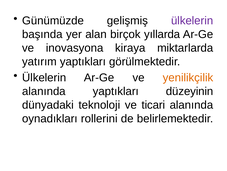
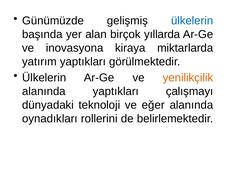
ülkelerin colour: purple -> blue (192, 21)
düzeyinin: düzeyinin -> çalışmayı (190, 91)
ticari: ticari -> eğer (153, 105)
